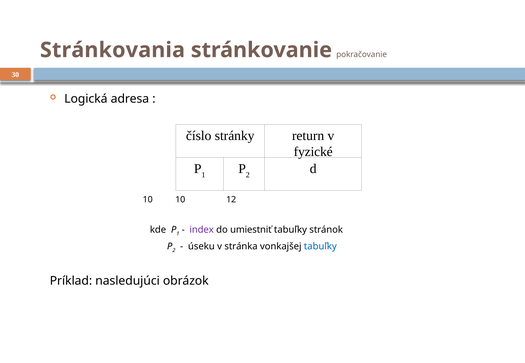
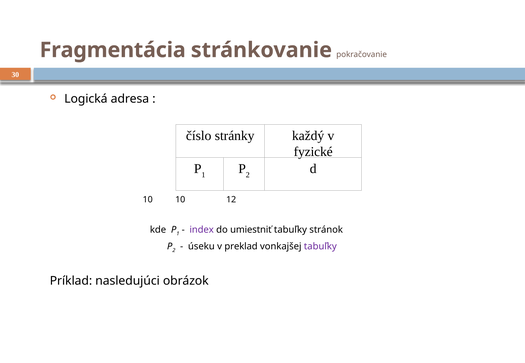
Stránkovania: Stránkovania -> Fragmentácia (113, 50)
return: return -> každý (308, 136)
stránka: stránka -> preklad (241, 247)
tabuľky colour: blue -> purple (320, 247)
